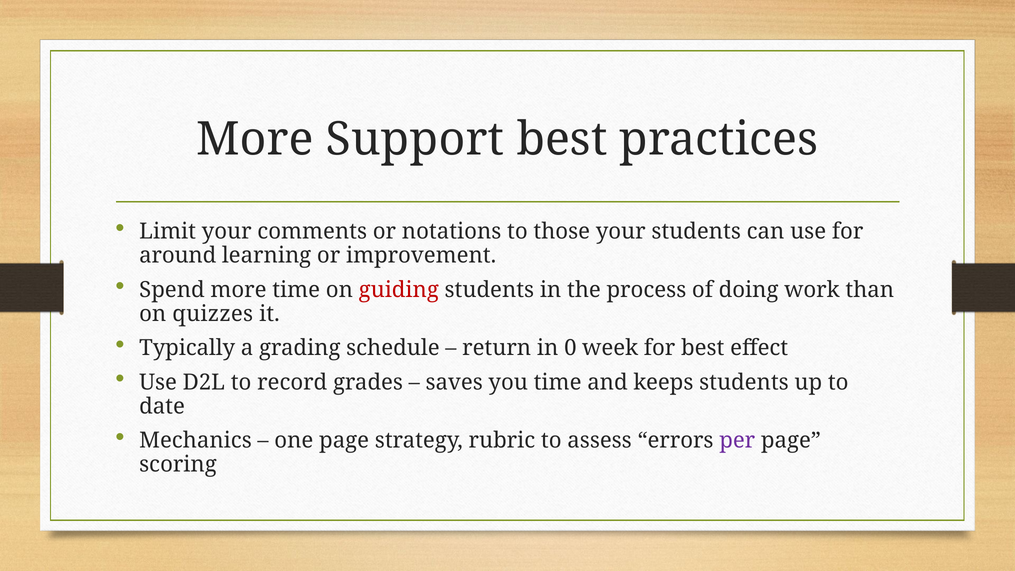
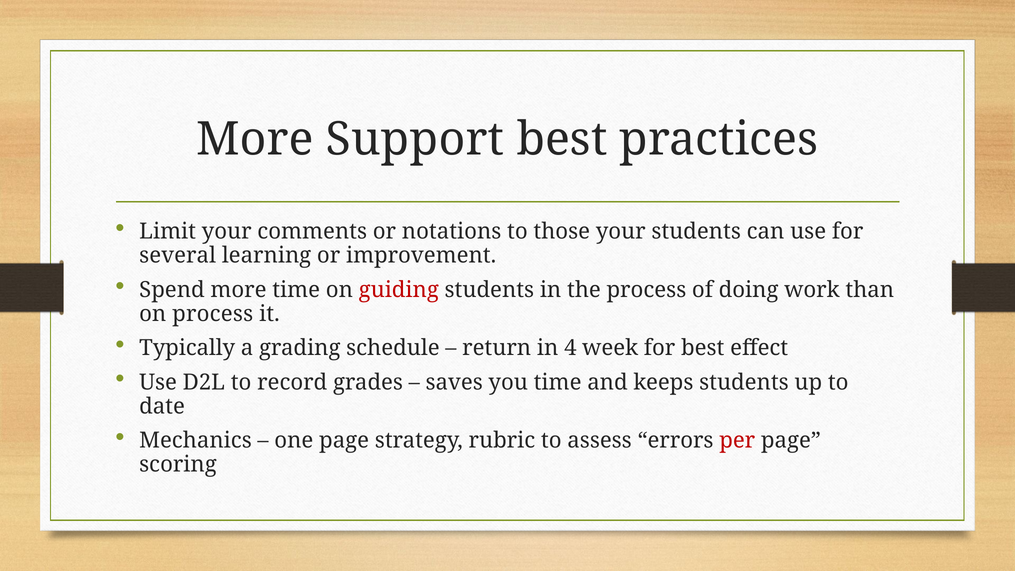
around: around -> several (178, 256)
on quizzes: quizzes -> process (213, 314)
0: 0 -> 4 (570, 348)
per colour: purple -> red (737, 440)
